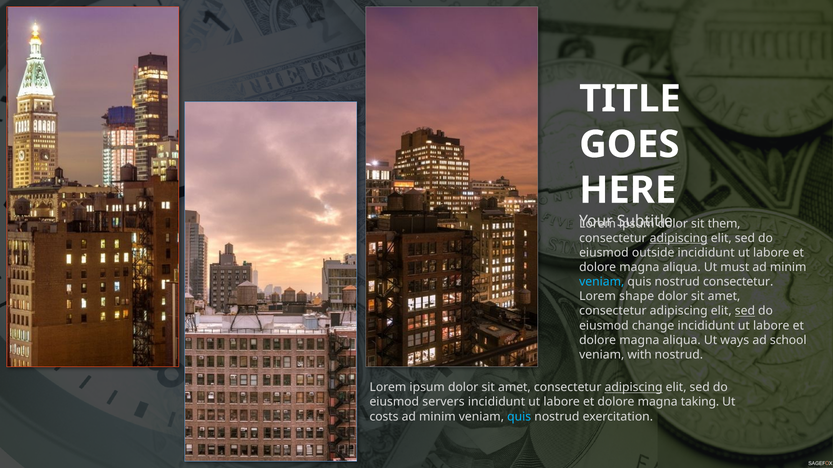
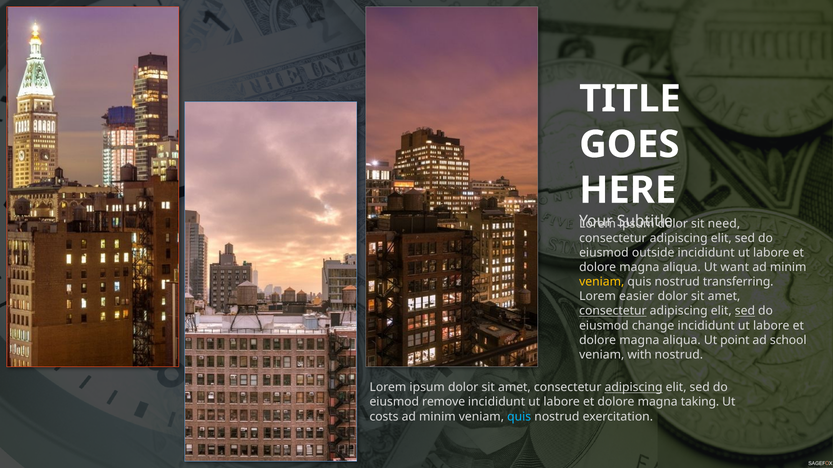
them: them -> need (724, 224)
adipiscing underline: present -> none (679, 238)
must: must -> want (735, 268)
veniam colour: light blue -> yellow (602, 282)
nostrud consectetur: consectetur -> transferring (738, 282)
shape: shape -> easier (637, 297)
consectetur underline: none -> present (613, 311)
ways: ways -> point (735, 341)
servers: servers -> remove (444, 402)
